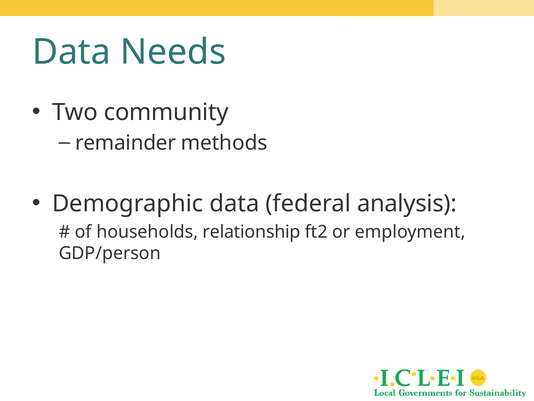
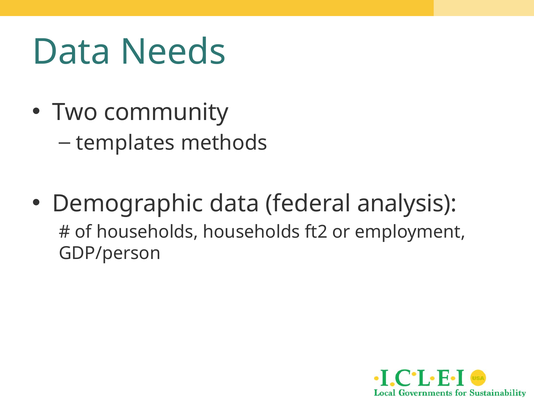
remainder: remainder -> templates (125, 143)
households relationship: relationship -> households (252, 232)
